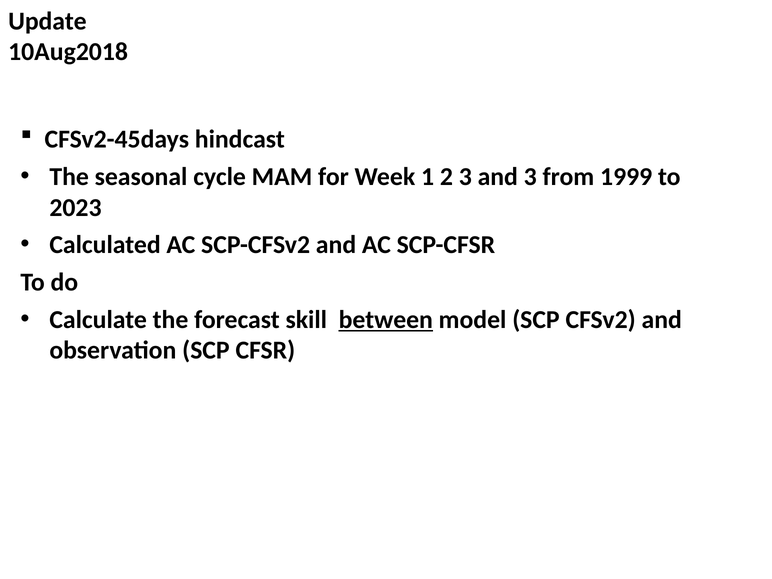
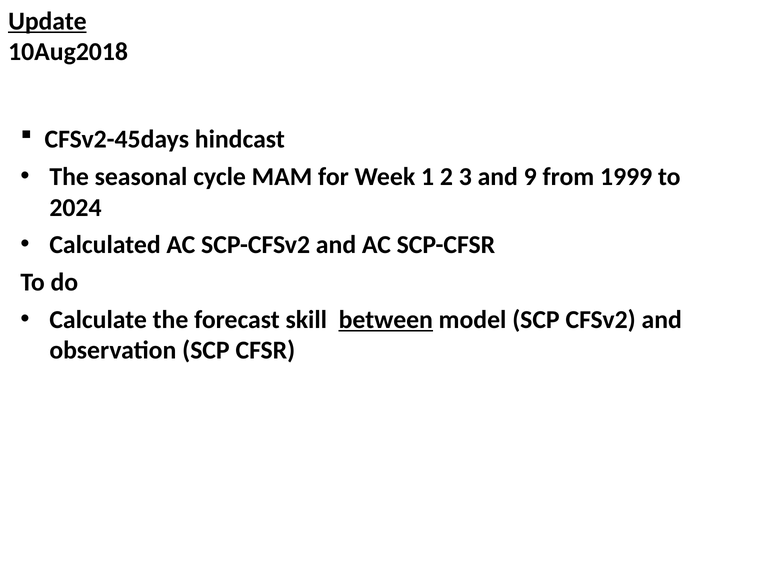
Update underline: none -> present (47, 21)
and 3: 3 -> 9 (530, 177)
2023: 2023 -> 2024 (75, 208)
